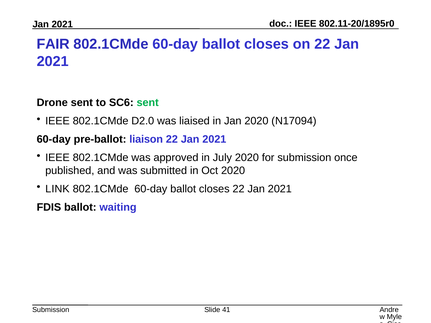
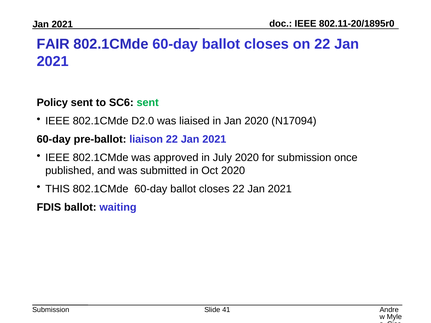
Drone: Drone -> Policy (52, 103)
LINK: LINK -> THIS (58, 189)
